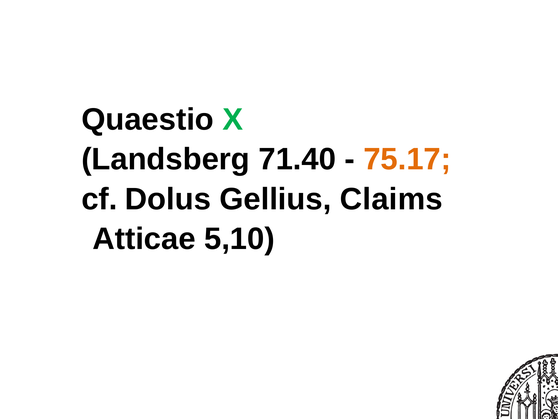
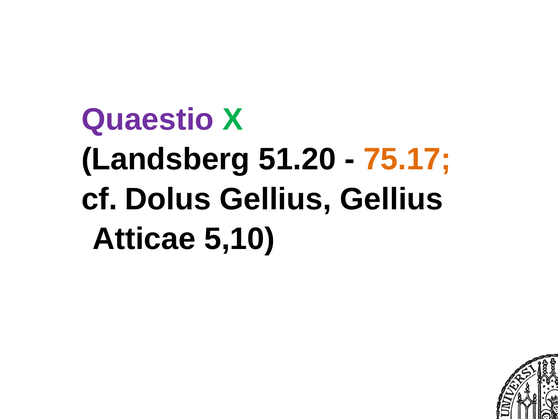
Quaestio colour: black -> purple (148, 119)
71.40: 71.40 -> 51.20 (297, 159)
Gellius Claims: Claims -> Gellius (391, 199)
